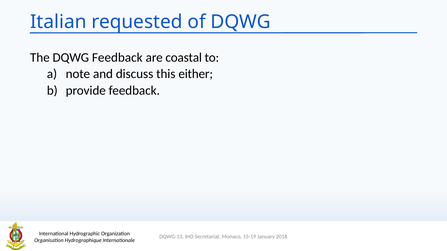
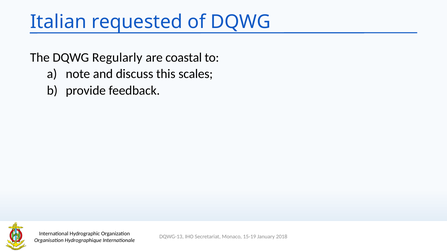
DQWG Feedback: Feedback -> Regularly (117, 58)
either: either -> scales (196, 74)
